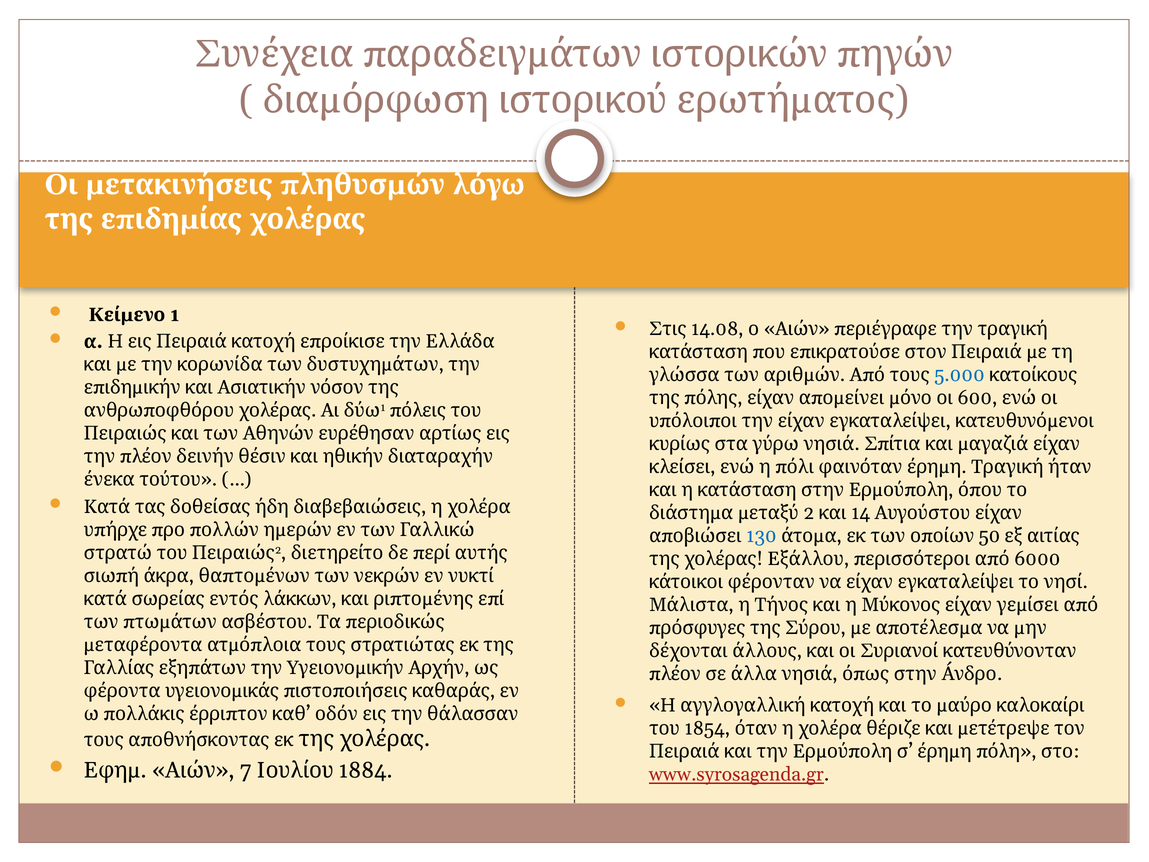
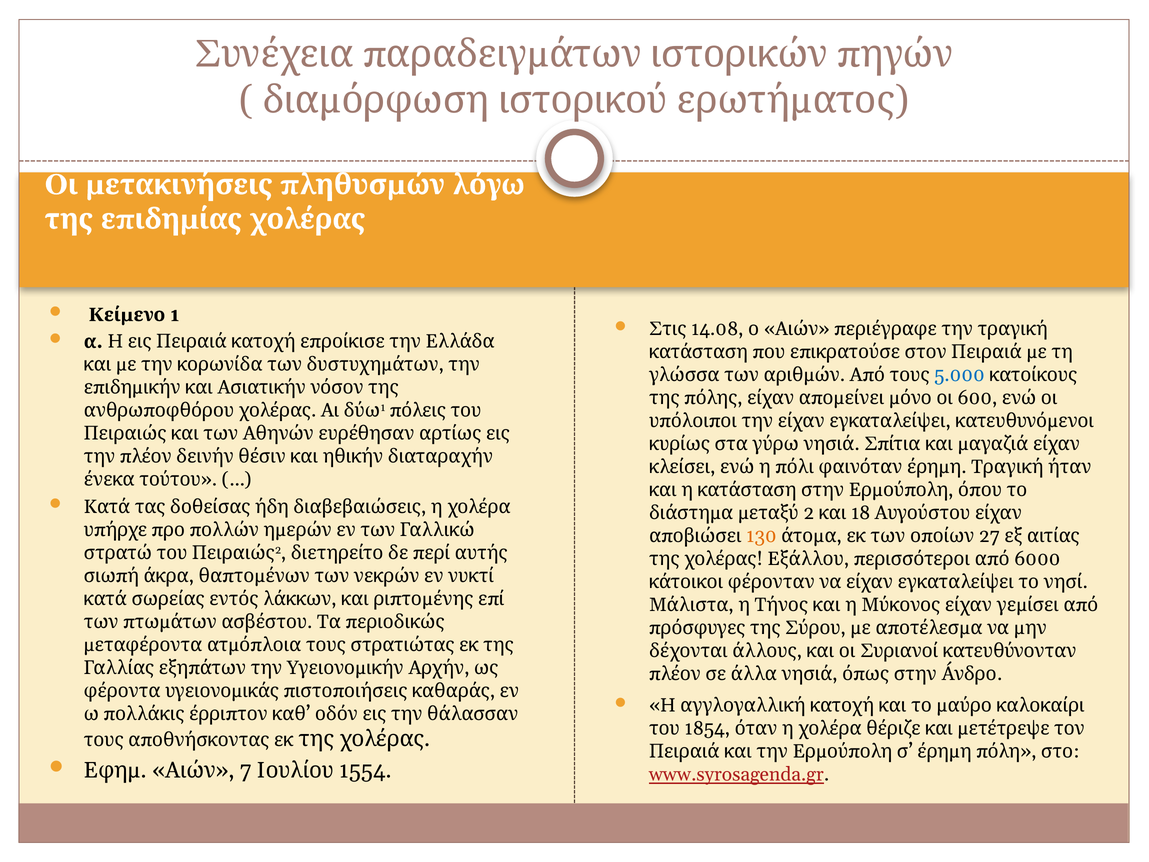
14: 14 -> 18 (861, 513)
130 colour: blue -> orange (761, 536)
50: 50 -> 27 (989, 536)
1884: 1884 -> 1554 (366, 770)
